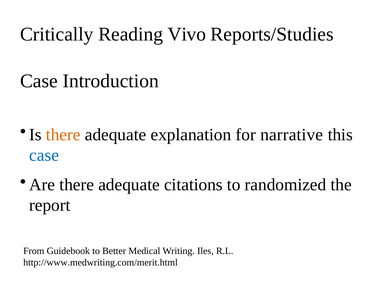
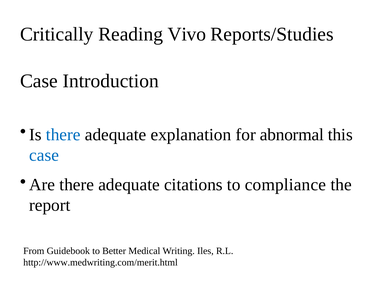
there colour: orange -> blue (63, 135)
narrative: narrative -> abnormal (292, 135)
randomized: randomized -> compliance (285, 185)
